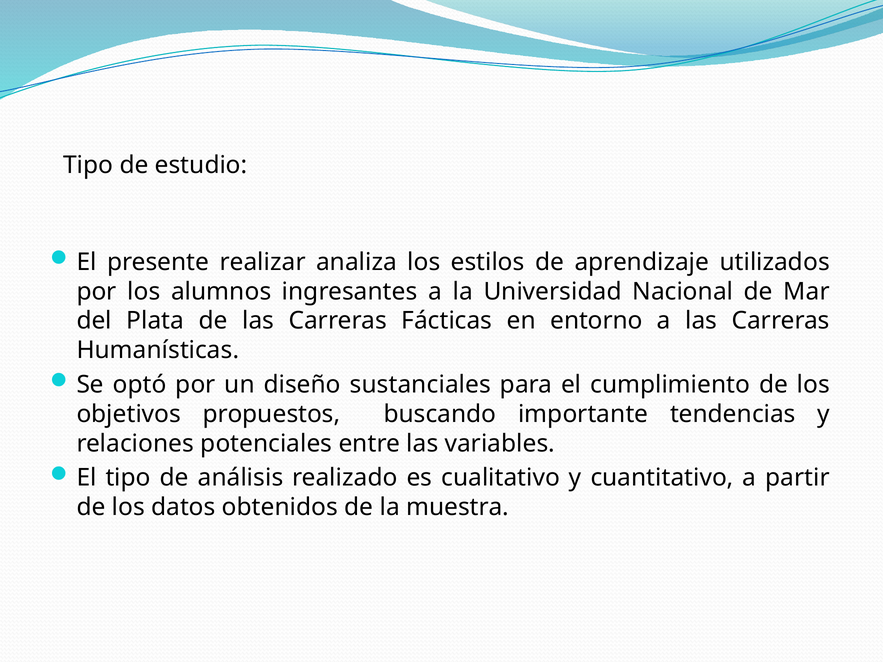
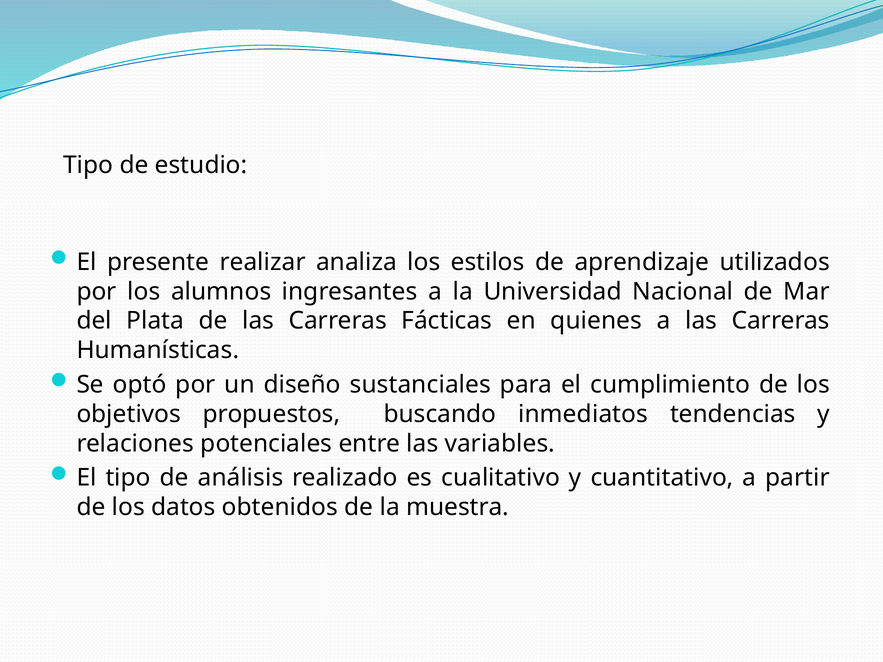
entorno: entorno -> quienes (596, 321)
importante: importante -> inmediatos (583, 414)
